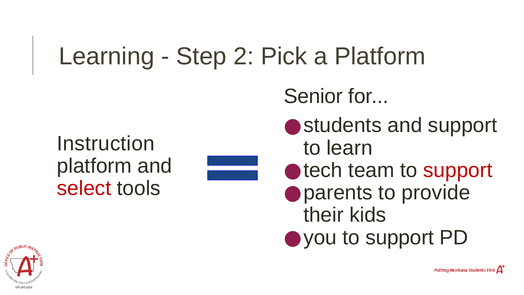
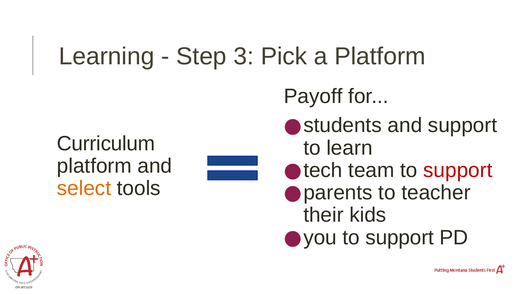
2: 2 -> 3 (244, 56)
Senior: Senior -> Payoff (313, 96)
Instruction: Instruction -> Curriculum (106, 143)
select colour: red -> orange (84, 188)
provide: provide -> teacher (436, 193)
